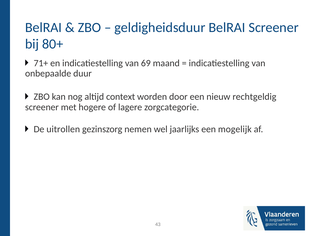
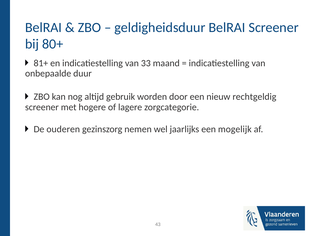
71+: 71+ -> 81+ (41, 63)
69: 69 -> 33 (146, 63)
context: context -> gebruik (121, 97)
uitrollen: uitrollen -> ouderen (63, 129)
